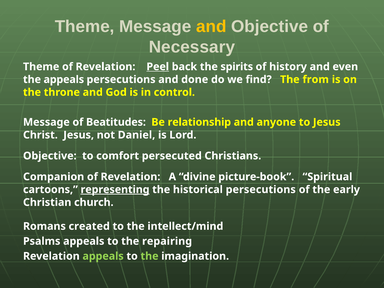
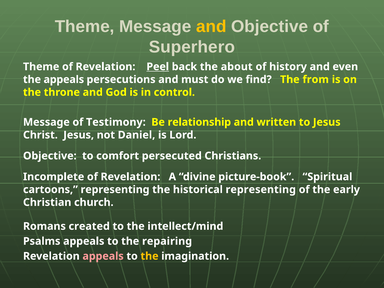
Necessary: Necessary -> Superhero (192, 47)
spirits: spirits -> about (237, 67)
done: done -> must (195, 79)
Beatitudes: Beatitudes -> Testimony (116, 122)
anyone: anyone -> written (276, 122)
Companion: Companion -> Incomplete (54, 177)
representing underline: present -> none (115, 190)
historical persecutions: persecutions -> representing (261, 190)
appeals colour: light green -> pink (103, 256)
the colour: light green -> yellow (150, 256)
